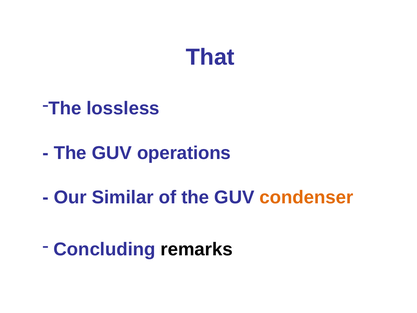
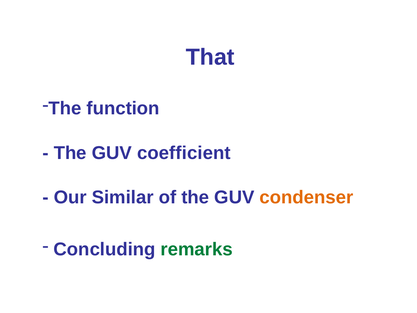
lossless: lossless -> function (123, 108)
operations: operations -> coefficient (184, 153)
remarks colour: black -> green (197, 249)
